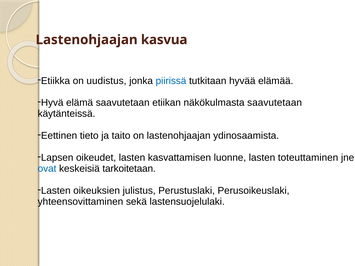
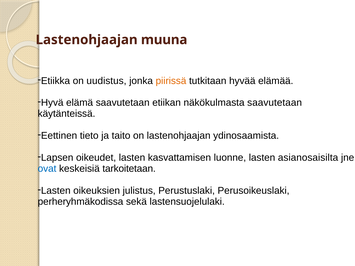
kasvua: kasvua -> muuna (164, 40)
piirissä colour: blue -> orange (171, 81)
toteuttaminen: toteuttaminen -> asianosaisilta (308, 158)
yhteensovittaminen: yhteensovittaminen -> perheryhmäkodissa (80, 202)
